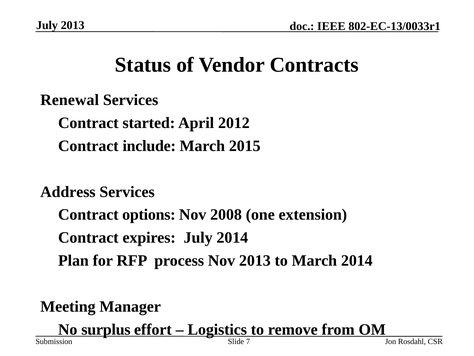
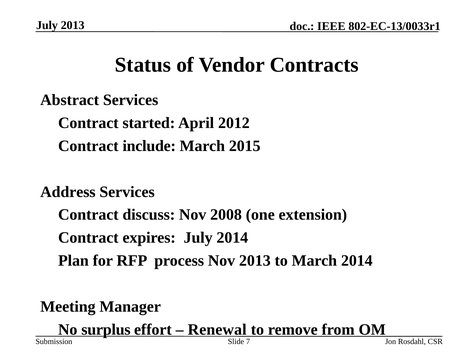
Renewal: Renewal -> Abstract (70, 100)
options: options -> discuss (149, 214)
Logistics: Logistics -> Renewal (217, 329)
